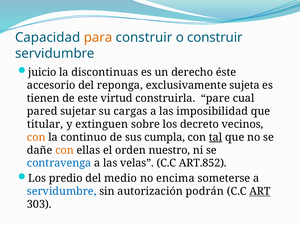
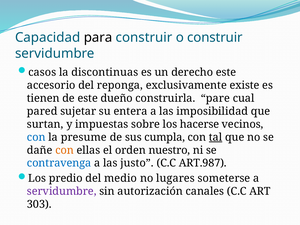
para colour: orange -> black (98, 38)
juicio: juicio -> casos (42, 72)
derecho éste: éste -> este (226, 72)
sujeta: sujeta -> existe (245, 85)
virtud: virtud -> dueño (117, 98)
cargas: cargas -> entera (130, 111)
titular: titular -> surtan (45, 124)
extinguen: extinguen -> impuestas (102, 124)
decreto: decreto -> hacerse (200, 124)
con colour: orange -> blue (36, 137)
continuo: continuo -> presume (84, 137)
velas: velas -> justo (137, 163)
ART.852: ART.852 -> ART.987 (203, 163)
encima: encima -> lugares (175, 178)
servidumbre colour: blue -> purple (62, 191)
podrán: podrán -> canales (205, 191)
ART underline: present -> none (260, 191)
